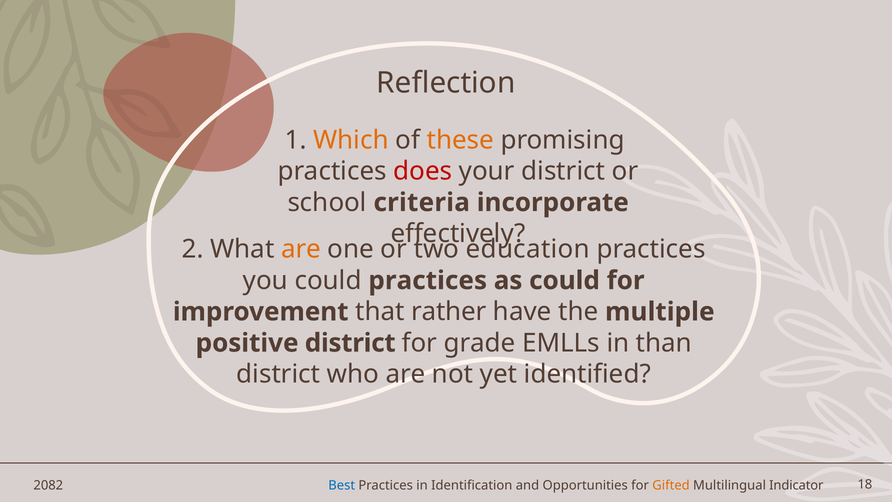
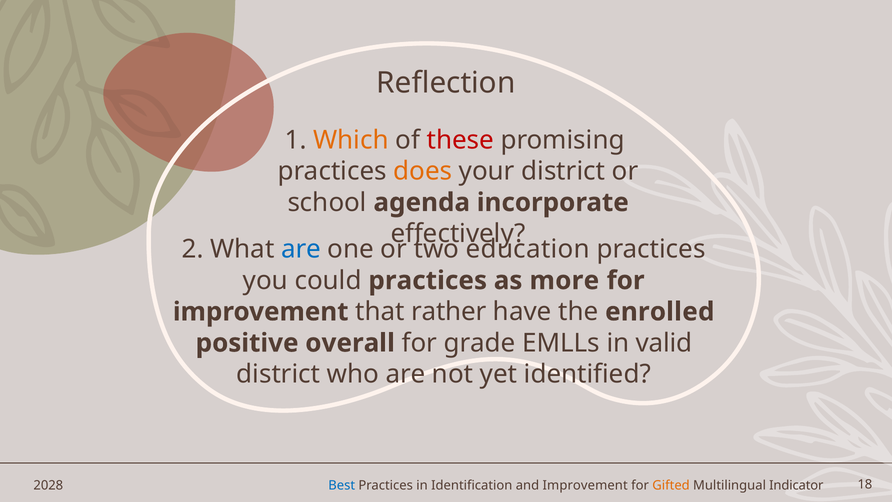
these colour: orange -> red (460, 140)
does colour: red -> orange (423, 171)
criteria: criteria -> agenda (422, 202)
are colour: orange -> blue (301, 249)
as could: could -> more (564, 280)
multiple: multiple -> enrolled (660, 312)
positive district: district -> overall (350, 343)
than: than -> valid (664, 343)
2082: 2082 -> 2028 (48, 485)
and Opportunities: Opportunities -> Improvement (585, 485)
